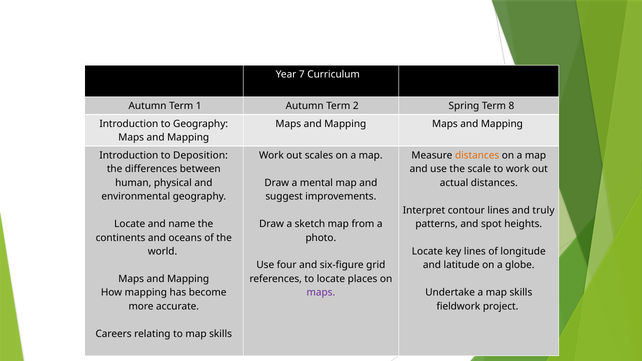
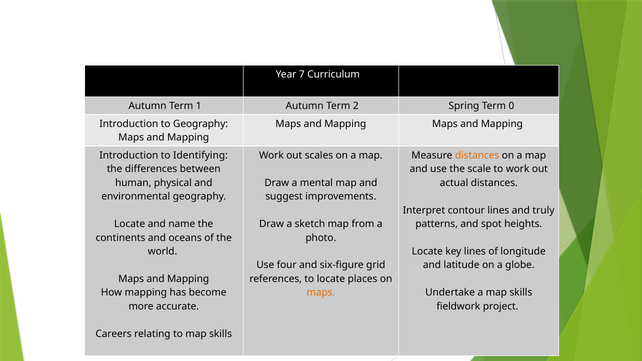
8: 8 -> 0 (511, 106)
Deposition: Deposition -> Identifying (201, 155)
maps colour: purple -> orange (321, 293)
